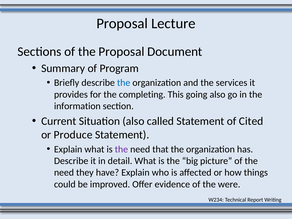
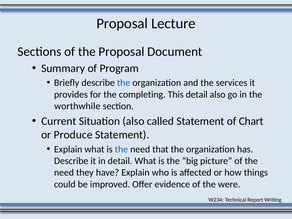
This going: going -> detail (197, 94)
information: information -> worthwhile (77, 106)
Cited: Cited -> Chart (251, 121)
the colour: purple -> blue (121, 149)
